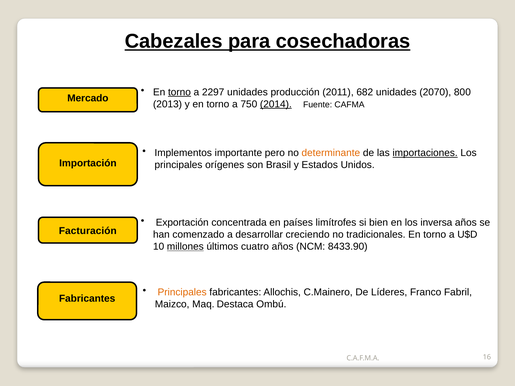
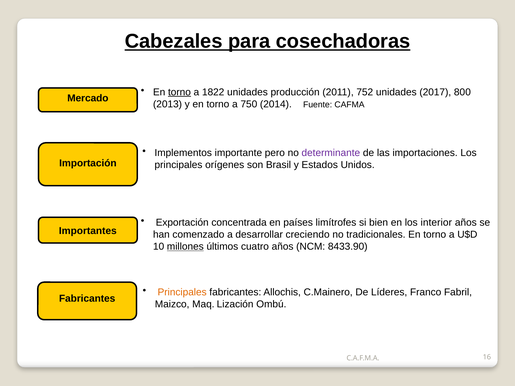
2297: 2297 -> 1822 (213, 92)
682: 682 -> 752 (365, 92)
2070: 2070 -> 2017 (435, 92)
2014 underline: present -> none (276, 104)
determinante colour: orange -> purple (331, 153)
importaciones underline: present -> none (425, 153)
inversa: inversa -> interior (436, 223)
Facturación: Facturación -> Importantes (88, 231)
Destaca: Destaca -> Lización (235, 304)
